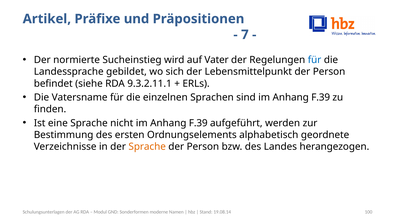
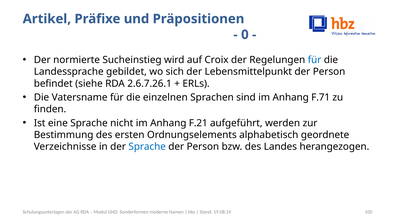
7: 7 -> 0 (245, 35)
Vater: Vater -> Croix (217, 60)
9.3.2.11.1: 9.3.2.11.1 -> 2.6.7.26.1 (150, 84)
sind im Anhang F.39: F.39 -> F.71 (321, 97)
nicht im Anhang F.39: F.39 -> F.21 (198, 123)
Sprache colour: orange -> blue (147, 147)
